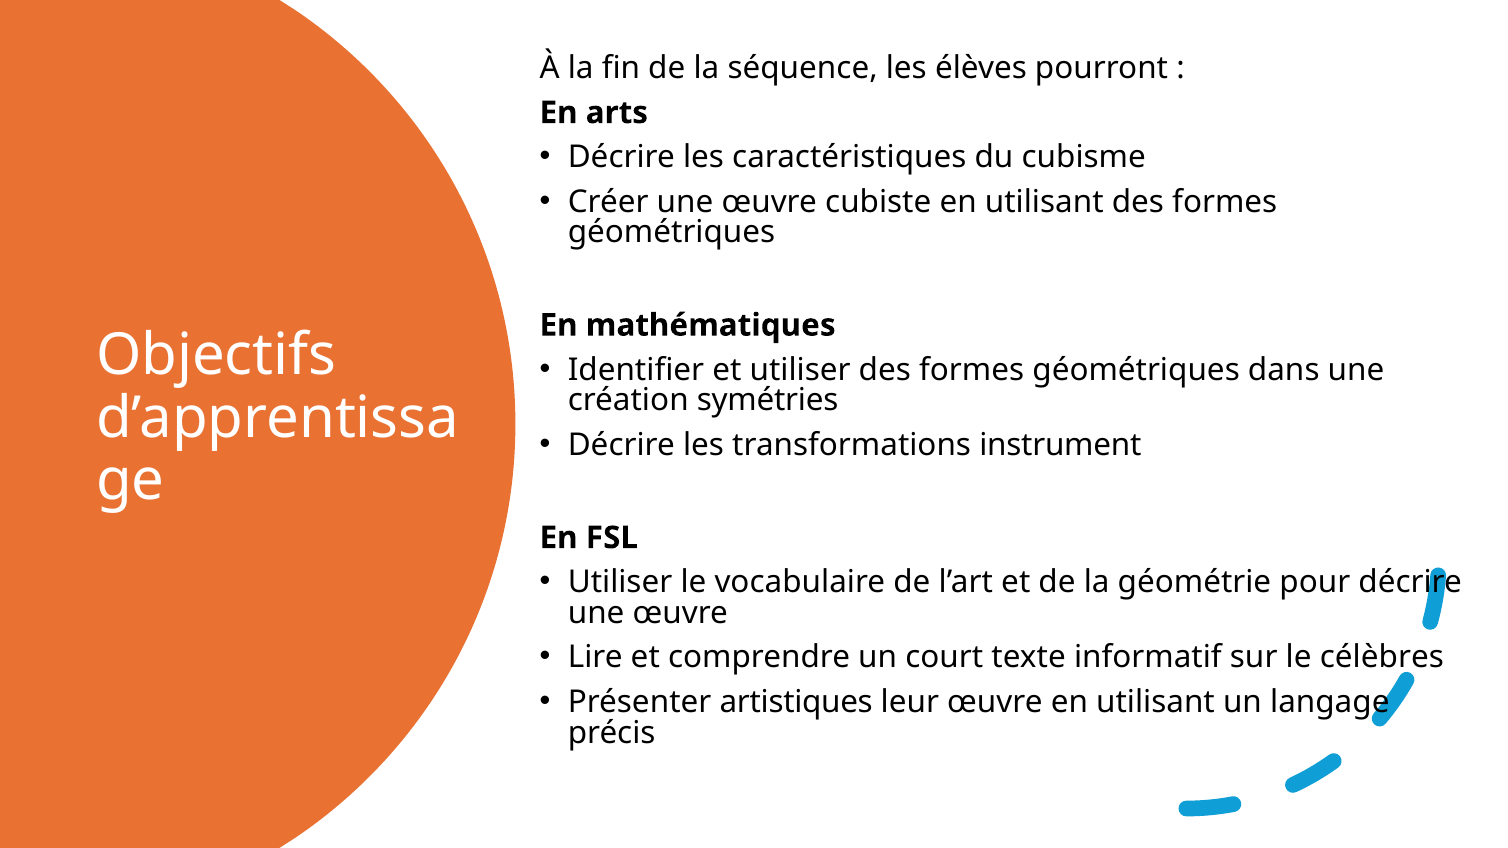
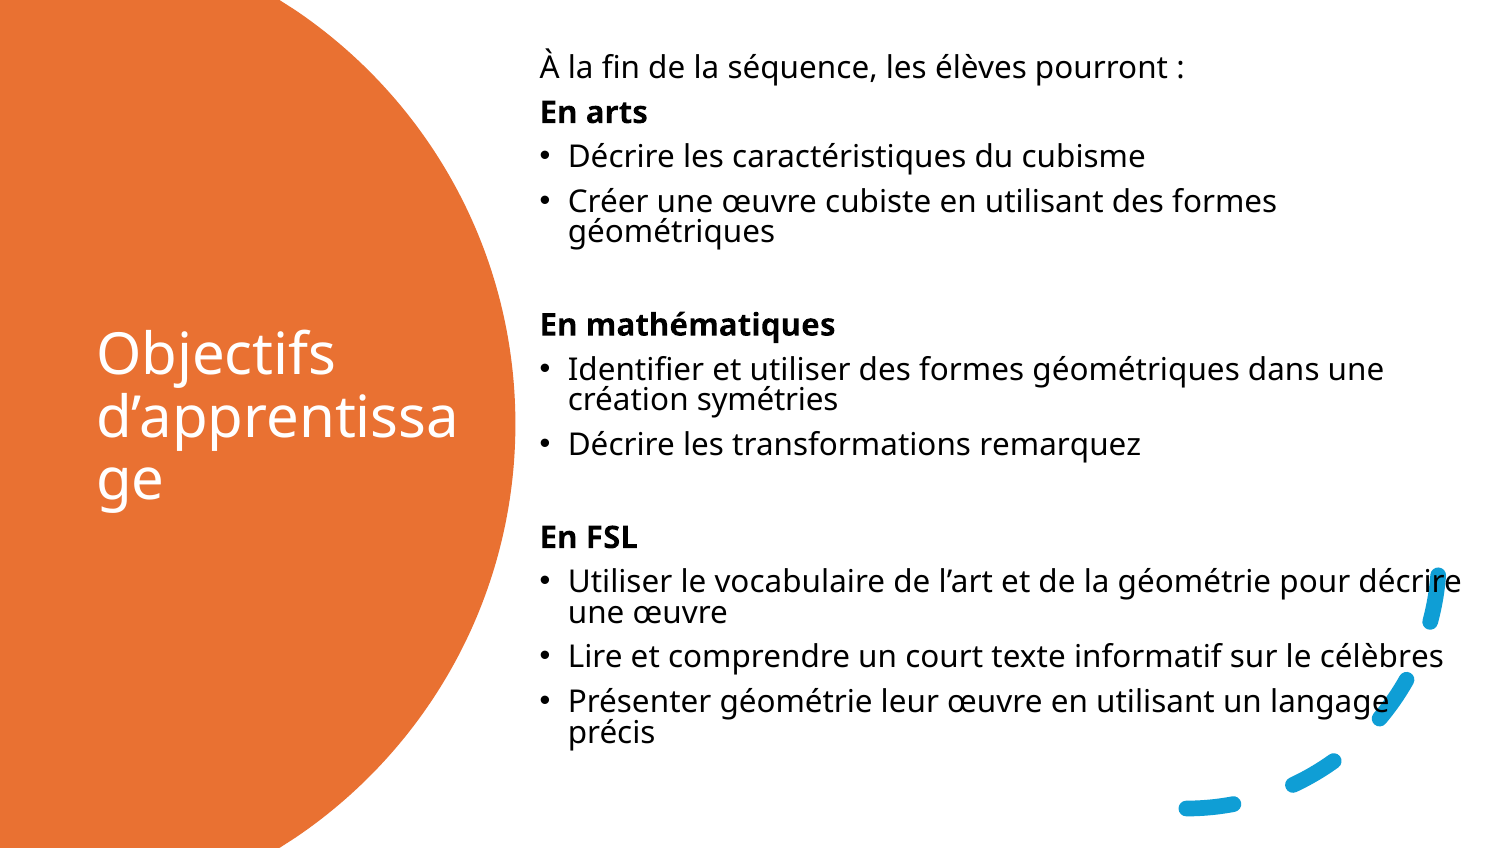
instrument: instrument -> remarquez (1060, 445)
Présenter artistiques: artistiques -> géométrie (796, 702)
